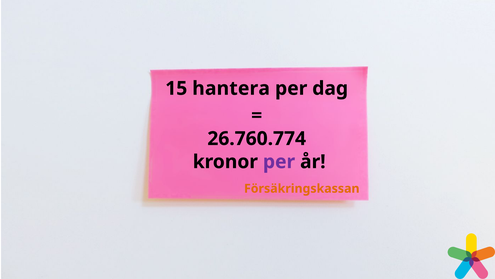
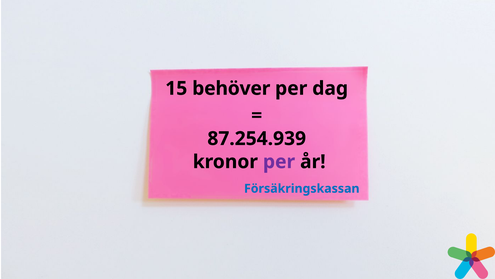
hantera: hantera -> behöver (231, 88)
26.760.774: 26.760.774 -> 87.254.939 (257, 138)
Försäkringskassan colour: orange -> blue (302, 188)
